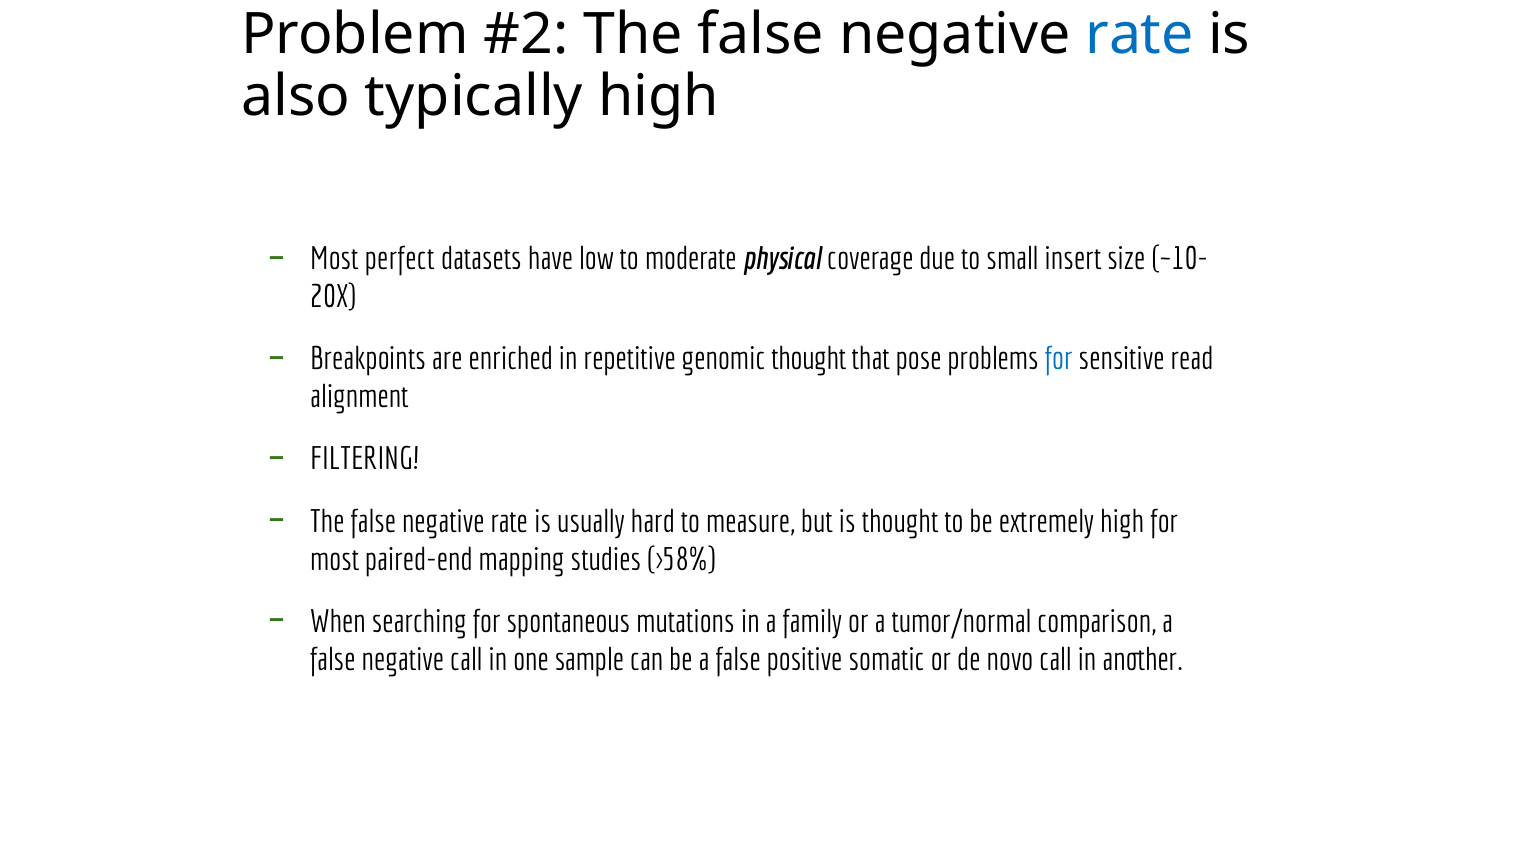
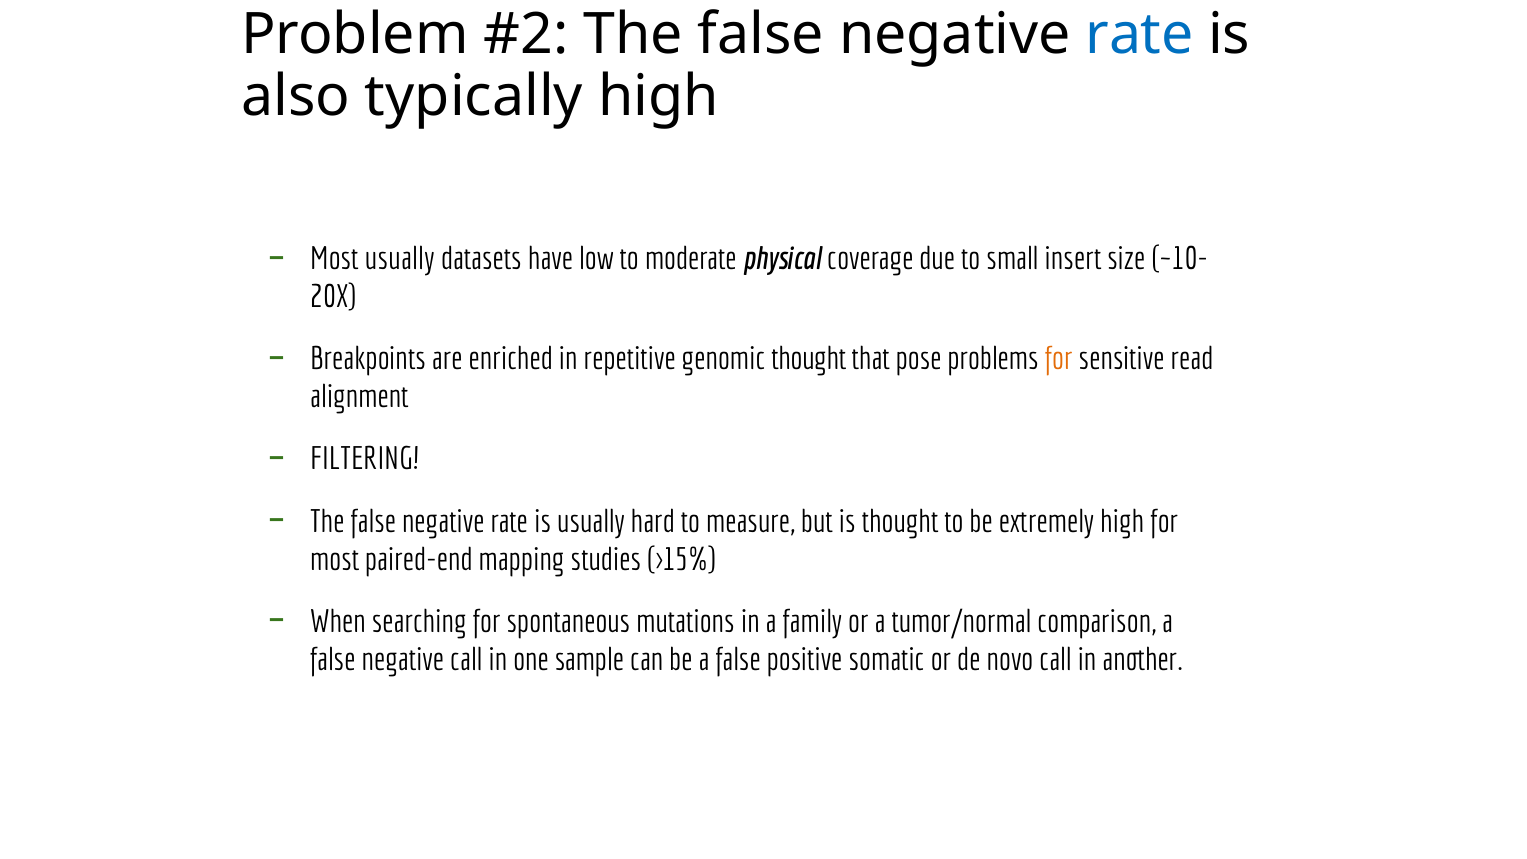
Most perfect: perfect -> usually (400, 259)
for colour: blue -> orange (1059, 359)
>58%: >58% -> >15% (682, 560)
